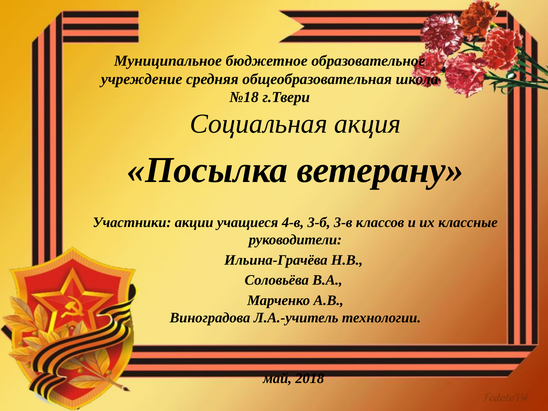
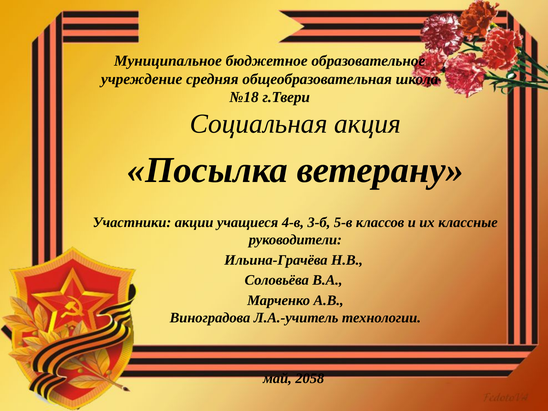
3-в: 3-в -> 5-в (343, 222)
2018: 2018 -> 2058 (310, 378)
